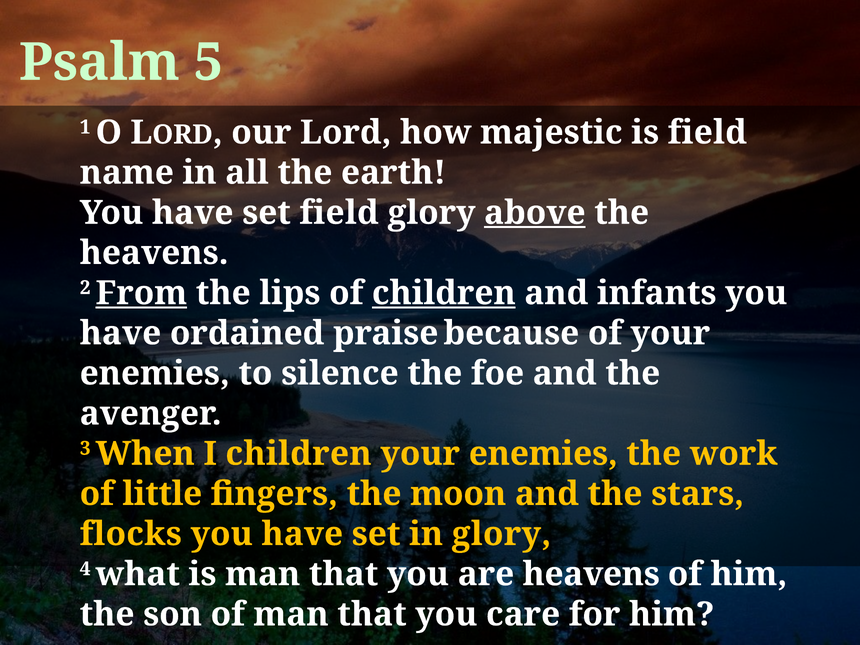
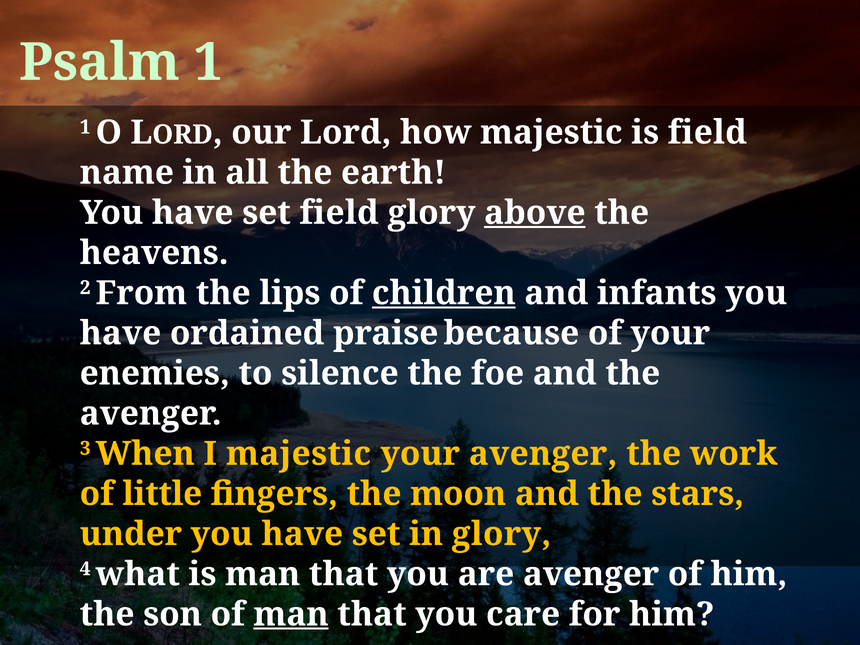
Psalm 5: 5 -> 1 (208, 62)
From underline: present -> none (141, 293)
I children: children -> majestic (299, 454)
enemies: enemies -> avenger (543, 454)
flocks: flocks -> under (131, 534)
are heavens: heavens -> avenger (591, 574)
man underline: none -> present (291, 614)
